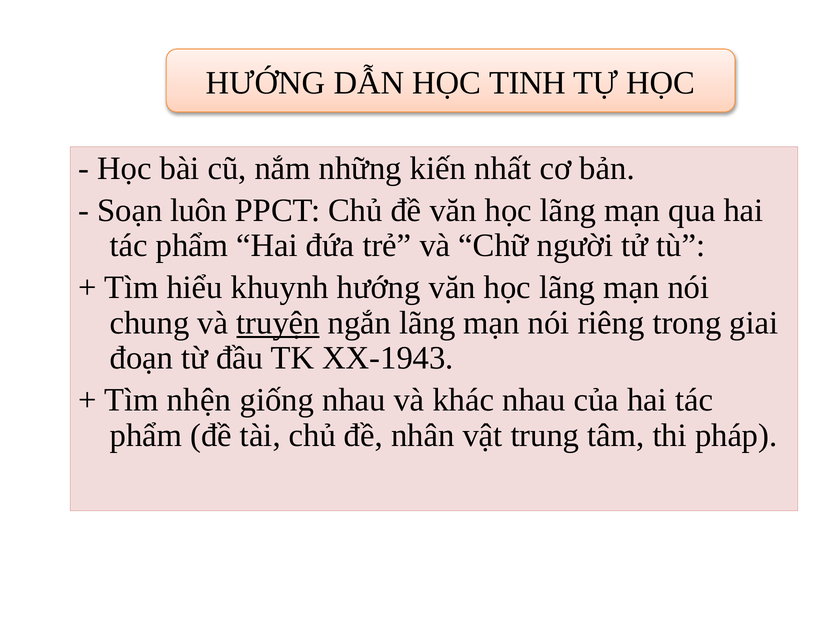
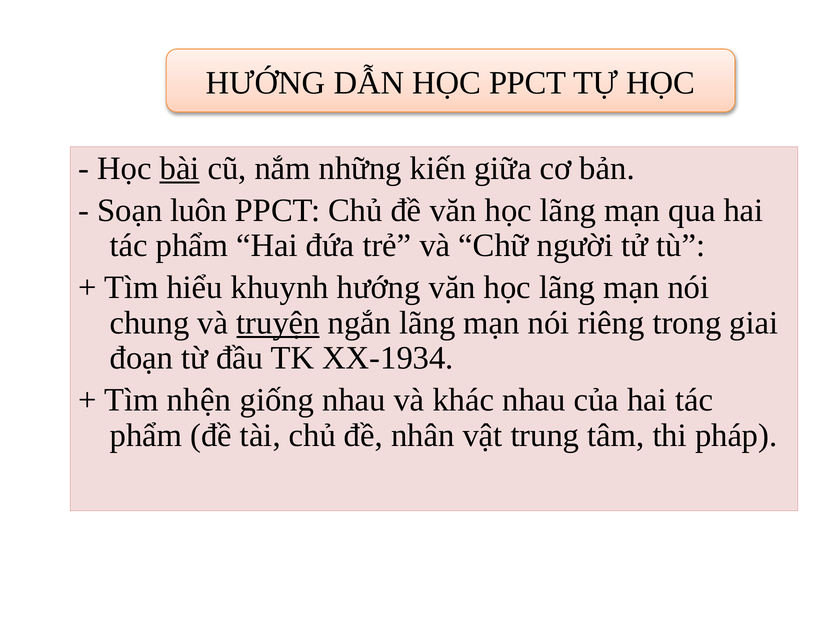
HỌC TINH: TINH -> PPCT (528, 83)
bài underline: none -> present (180, 169)
nhất: nhất -> giữa (503, 169)
XX-1943: XX-1943 -> XX-1934 (388, 358)
